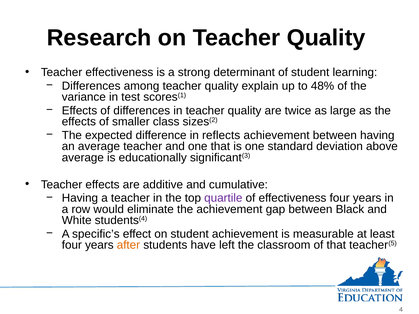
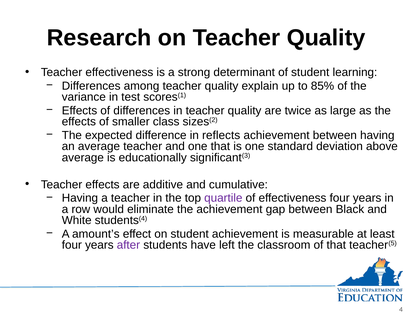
48%: 48% -> 85% (323, 86)
specific’s: specific’s -> amount’s (96, 234)
after colour: orange -> purple (128, 245)
